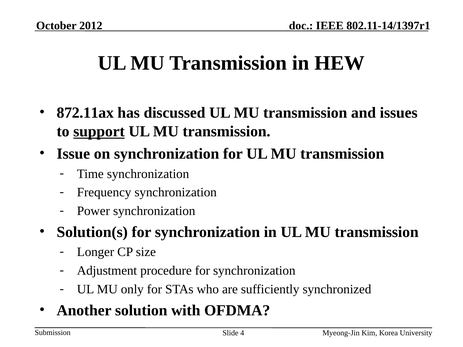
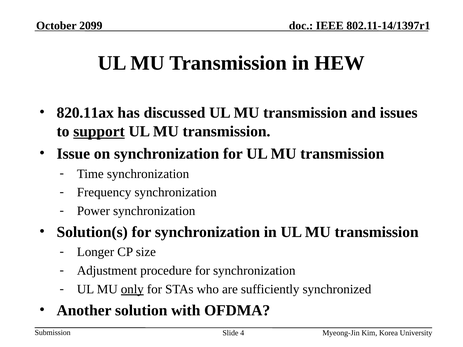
2012: 2012 -> 2099 (91, 26)
872.11ax: 872.11ax -> 820.11ax (85, 113)
only underline: none -> present (132, 290)
